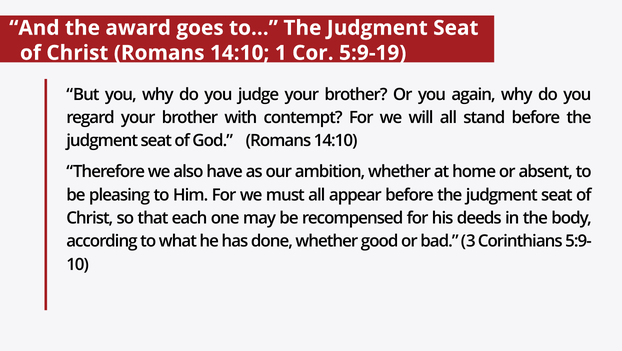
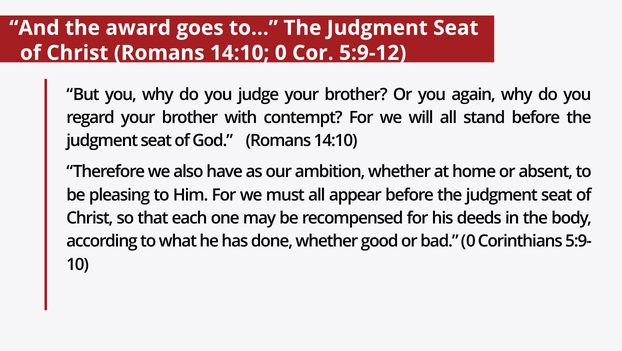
14:10 1: 1 -> 0 (281, 53)
5:9-19: 5:9-19 -> 5:9-12 (373, 53)
bad 3: 3 -> 0 (468, 241)
